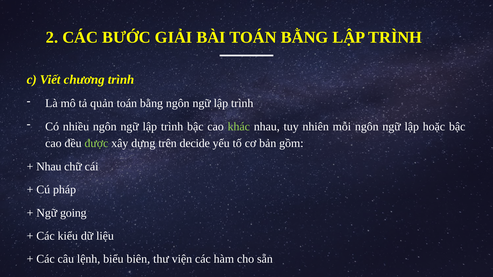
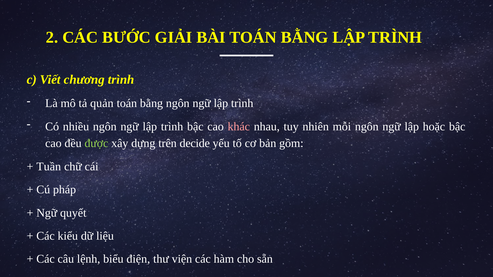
khác colour: light green -> pink (239, 127)
Nhau: Nhau -> Tuần (49, 167)
going: going -> quyết (73, 213)
biên: biên -> điện (138, 259)
